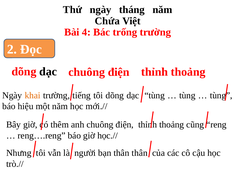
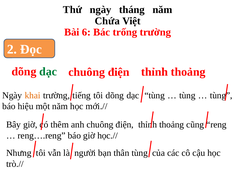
4: 4 -> 6 (86, 32)
dạc colour: black -> green (48, 72)
thân thân: thân -> tùng (140, 153)
